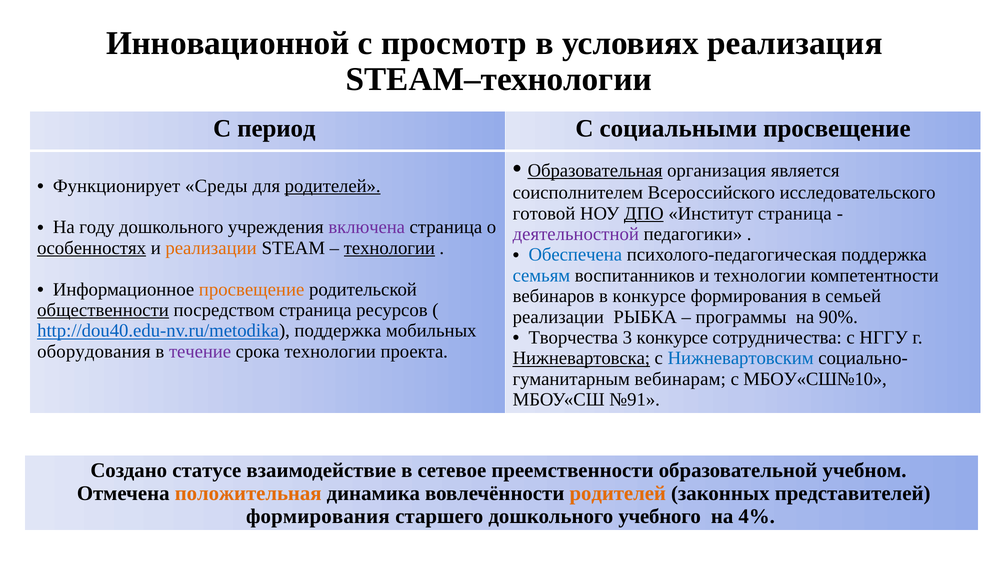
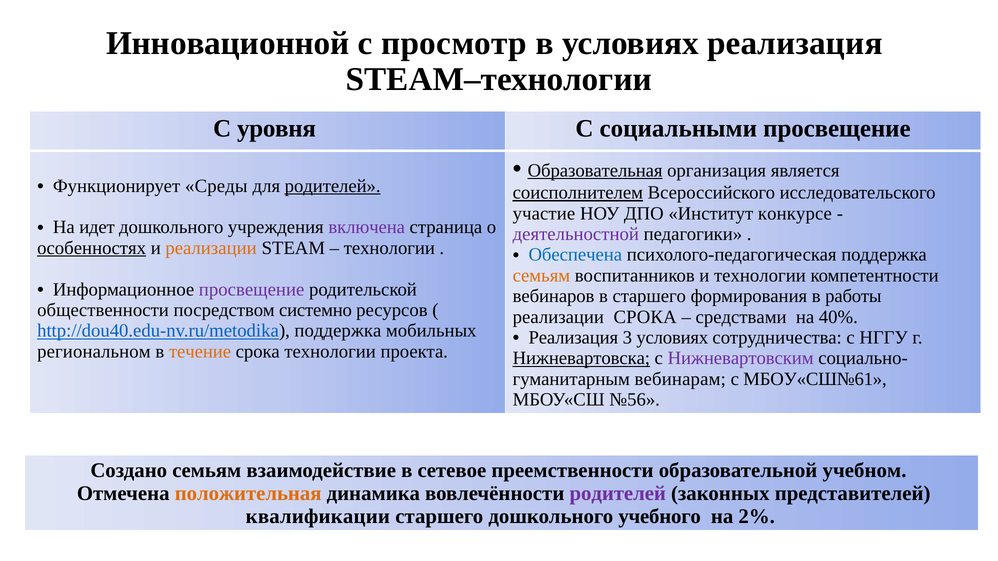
период: период -> уровня (277, 129)
соисполнителем underline: none -> present (578, 193)
готовой: готовой -> участие (544, 214)
ДПО underline: present -> none (644, 214)
Институт страница: страница -> конкурсе (795, 214)
году: году -> идет (97, 227)
технологии underline: present -> none (389, 248)
семьям colour: blue -> orange (541, 276)
просвещение colour: orange -> purple (252, 290)
в конкурсе: конкурсе -> старшего (649, 296)
семьей: семьей -> работы (853, 296)
общественности underline: present -> none (103, 310)
посредством страница: страница -> системно (315, 310)
реализации РЫБКА: РЫБКА -> СРОКА (645, 317)
программы: программы -> средствами (741, 317)
90%: 90% -> 40% (838, 317)
Творчества: Творчества -> Реализация (573, 338)
3 конкурсе: конкурсе -> условиях (672, 338)
оборудования: оборудования -> региональном (94, 352)
течение colour: purple -> orange (200, 352)
Нижневартовским colour: blue -> purple (741, 359)
МБОУ«СШ№10: МБОУ«СШ№10 -> МБОУ«СШ№61 (815, 379)
№91: №91 -> №56 (635, 400)
Создано статусе: статусе -> семьям (207, 471)
родителей colour: orange -> purple (618, 494)
формирования: формирования -> квалификации (318, 517)
4%: 4% -> 2% (757, 517)
